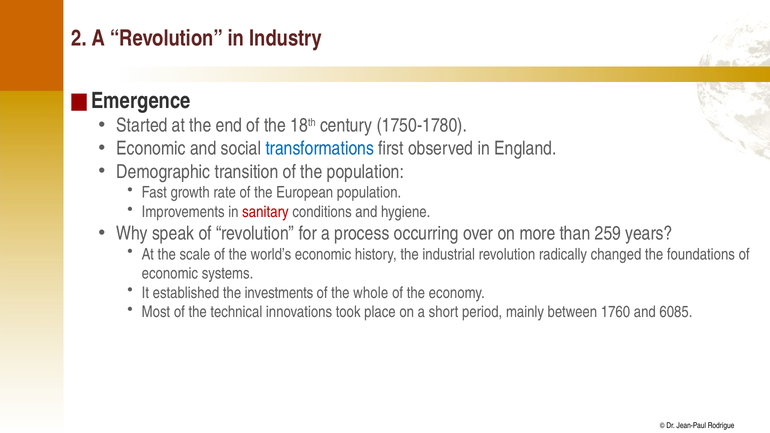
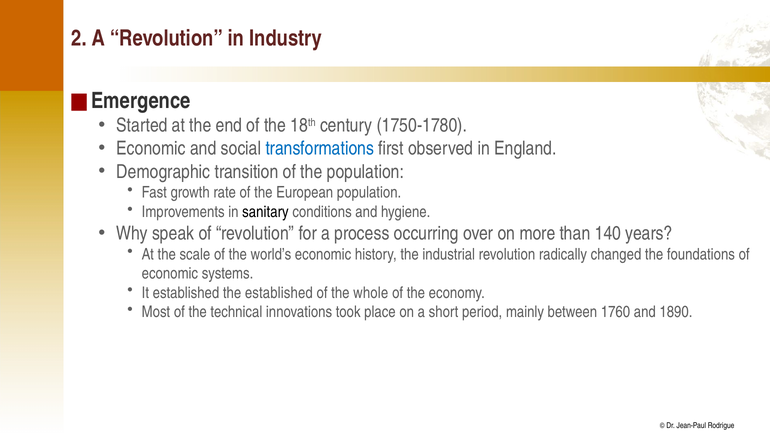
sanitary colour: red -> black (265, 212)
259: 259 -> 140 (608, 233)
the investments: investments -> established (279, 293)
6085: 6085 -> 1890 (676, 312)
